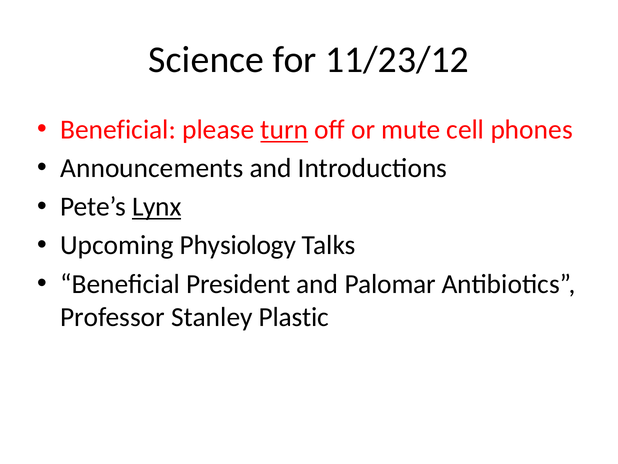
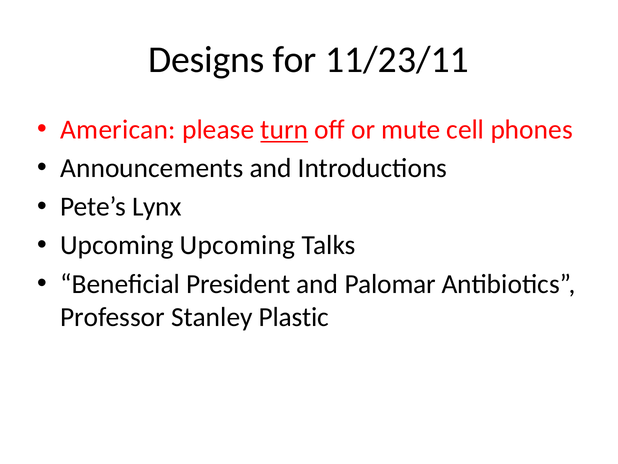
Science: Science -> Designs (207, 60)
11/23/12: 11/23/12 -> 11/23/11 (397, 60)
Beneficial: Beneficial -> American (118, 130)
Lynx underline: present -> none (157, 207)
Upcoming Physiology: Physiology -> Upcoming (238, 245)
